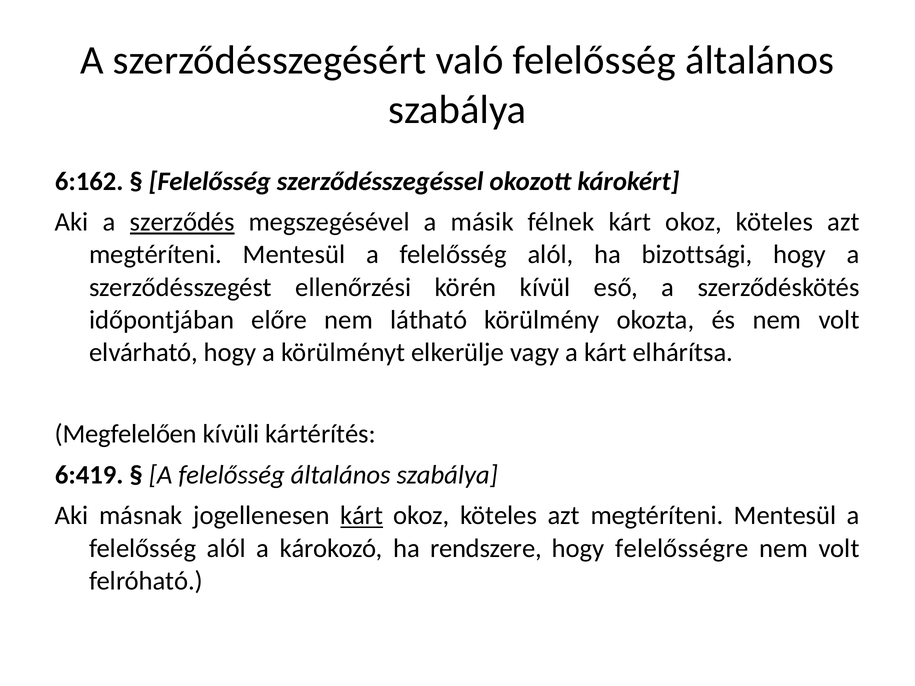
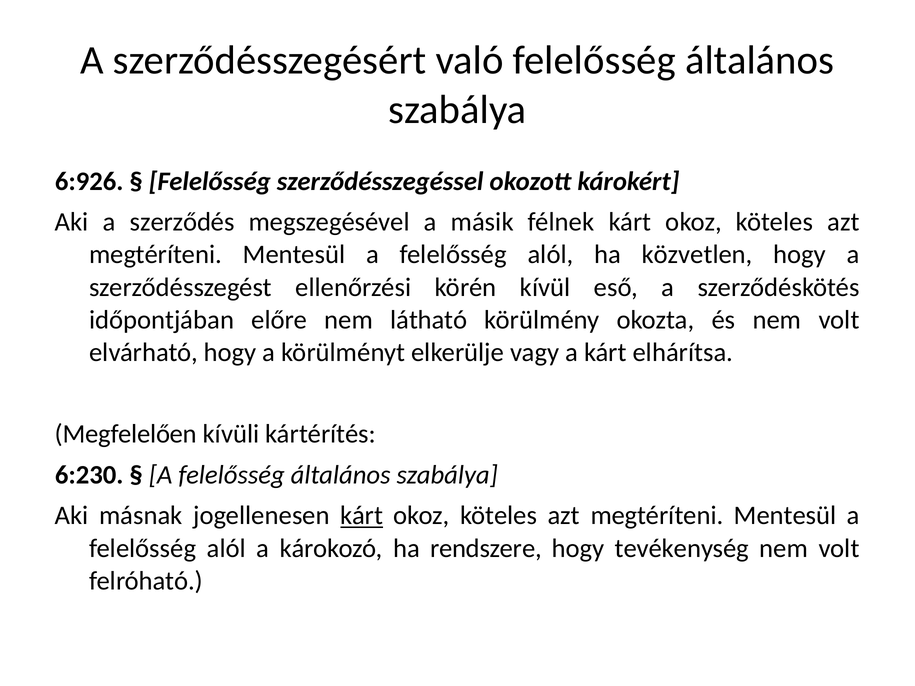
6:162: 6:162 -> 6:926 (89, 181)
szerződés underline: present -> none (182, 222)
bizottsági: bizottsági -> közvetlen (697, 255)
6:419: 6:419 -> 6:230 (89, 475)
felelősségre: felelősségre -> tevékenység (682, 548)
